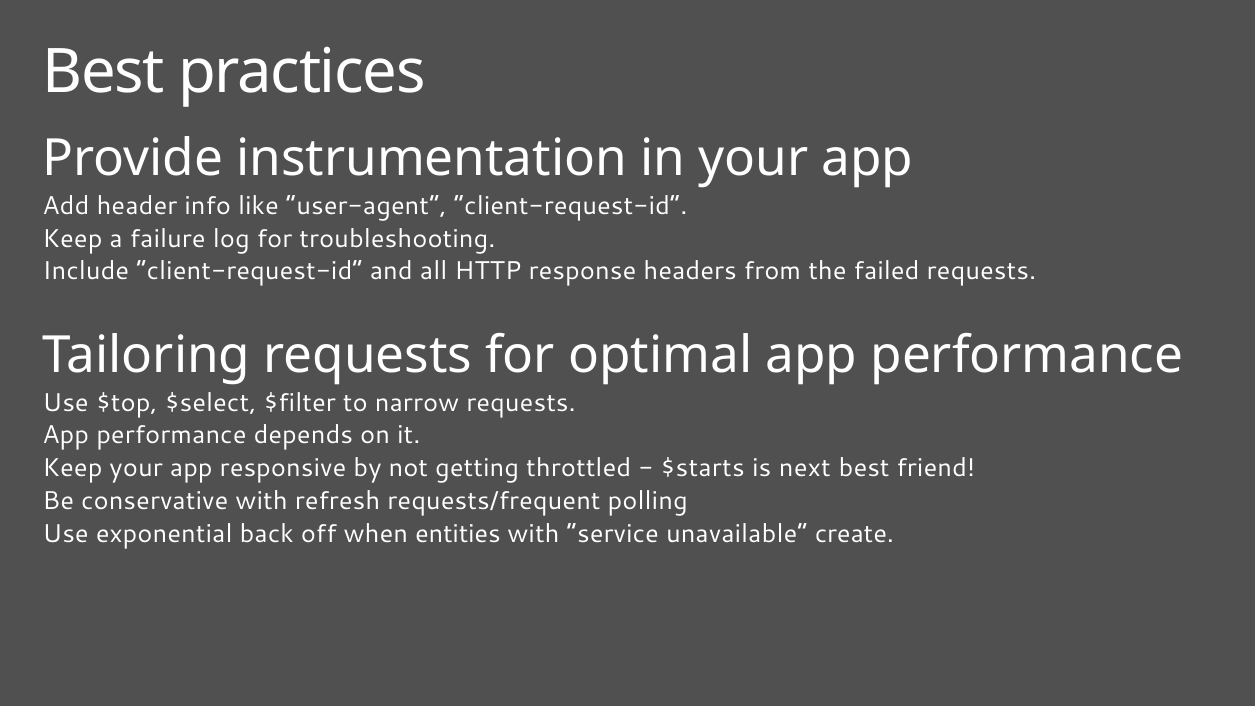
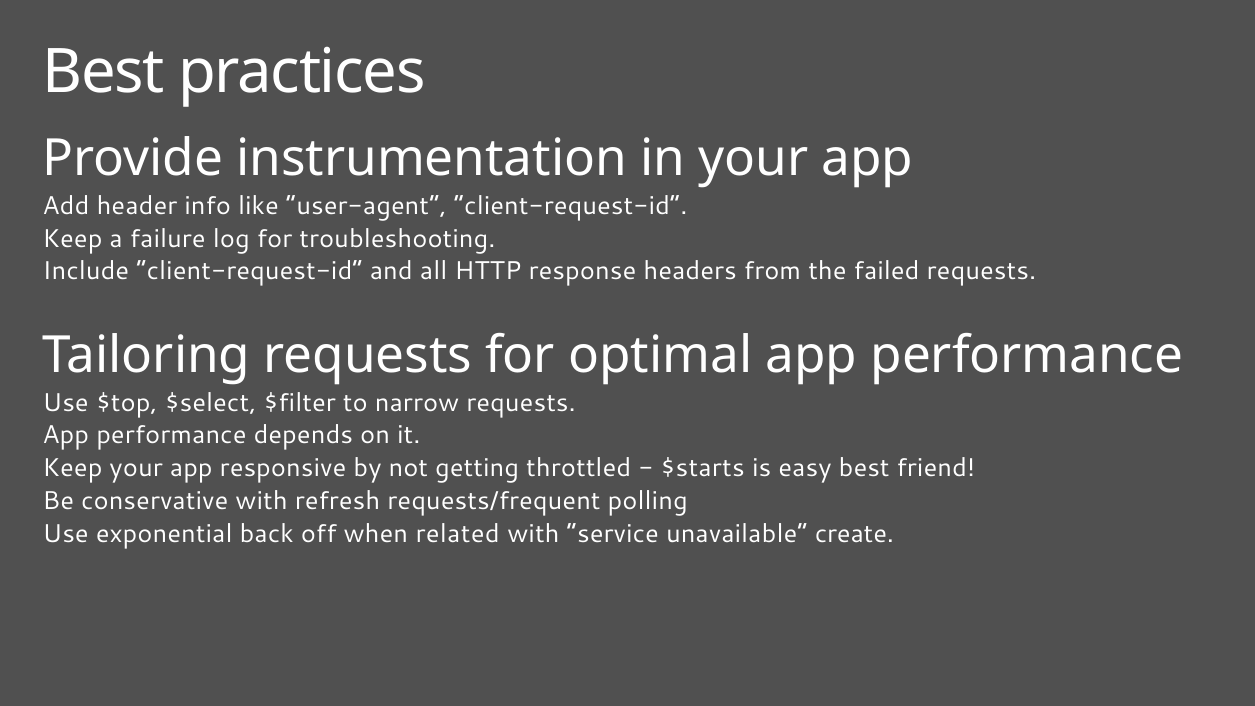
next: next -> easy (805, 468)
entities: entities -> related (458, 534)
